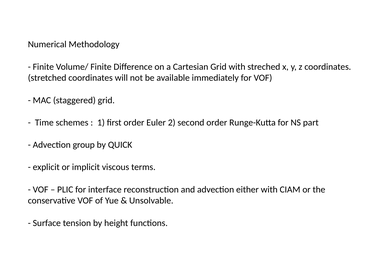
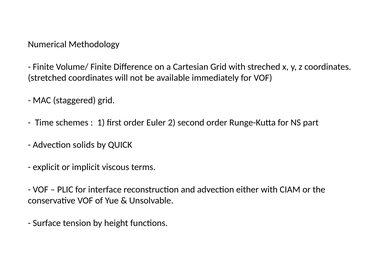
group: group -> solids (84, 145)
